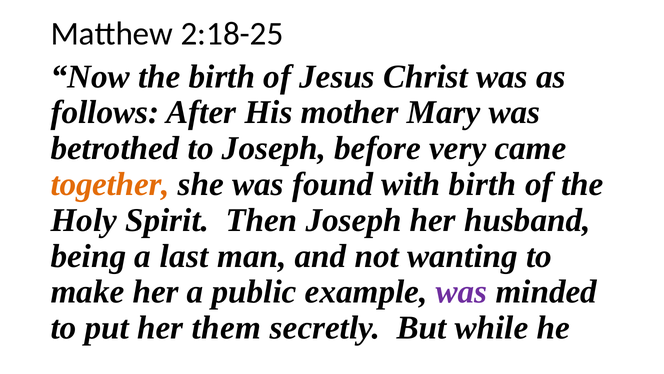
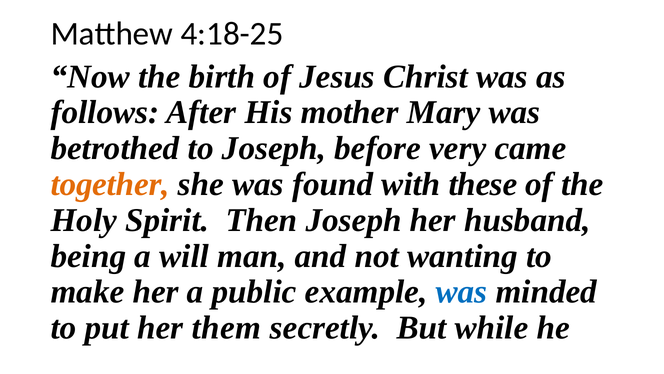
2:18-25: 2:18-25 -> 4:18-25 (232, 34)
with birth: birth -> these (483, 184)
last: last -> will (184, 256)
was colour: purple -> blue (461, 292)
